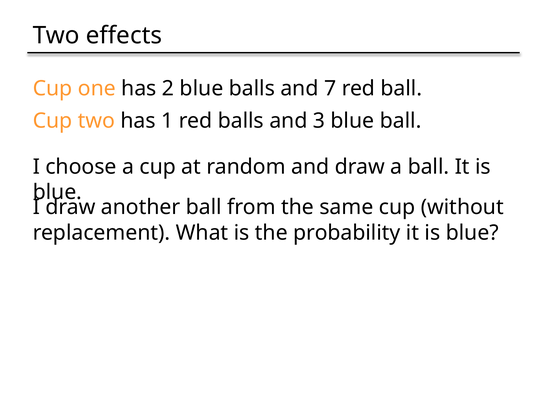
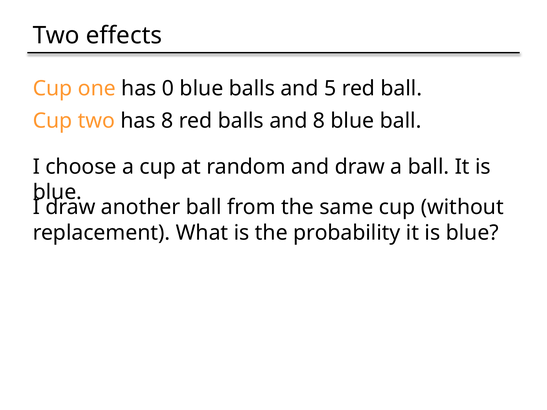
2: 2 -> 0 (168, 89)
7: 7 -> 5 (330, 89)
has 1: 1 -> 8 (167, 121)
and 3: 3 -> 8 (319, 121)
